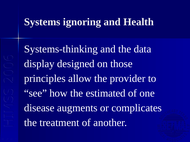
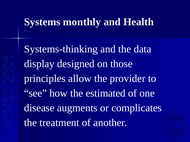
ignoring: ignoring -> monthly (82, 22)
